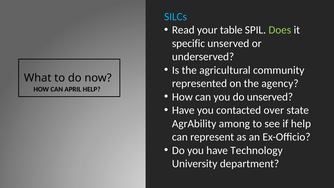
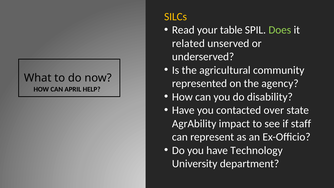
SILCs colour: light blue -> yellow (176, 17)
specific: specific -> related (188, 43)
do unserved: unserved -> disability (270, 97)
among: among -> impact (234, 124)
if help: help -> staff (301, 124)
